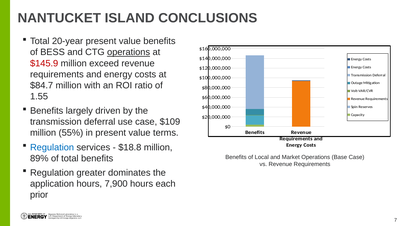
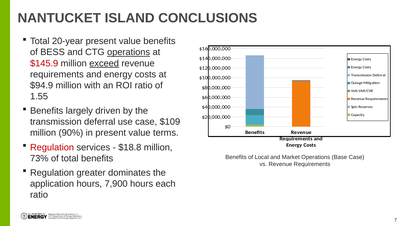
exceed underline: none -> present (104, 63)
$84.7: $84.7 -> $94.9 (42, 85)
55%: 55% -> 90% (71, 133)
Regulation colour: blue -> red (52, 147)
89%: 89% -> 73% (39, 158)
prior: prior -> ratio (39, 195)
